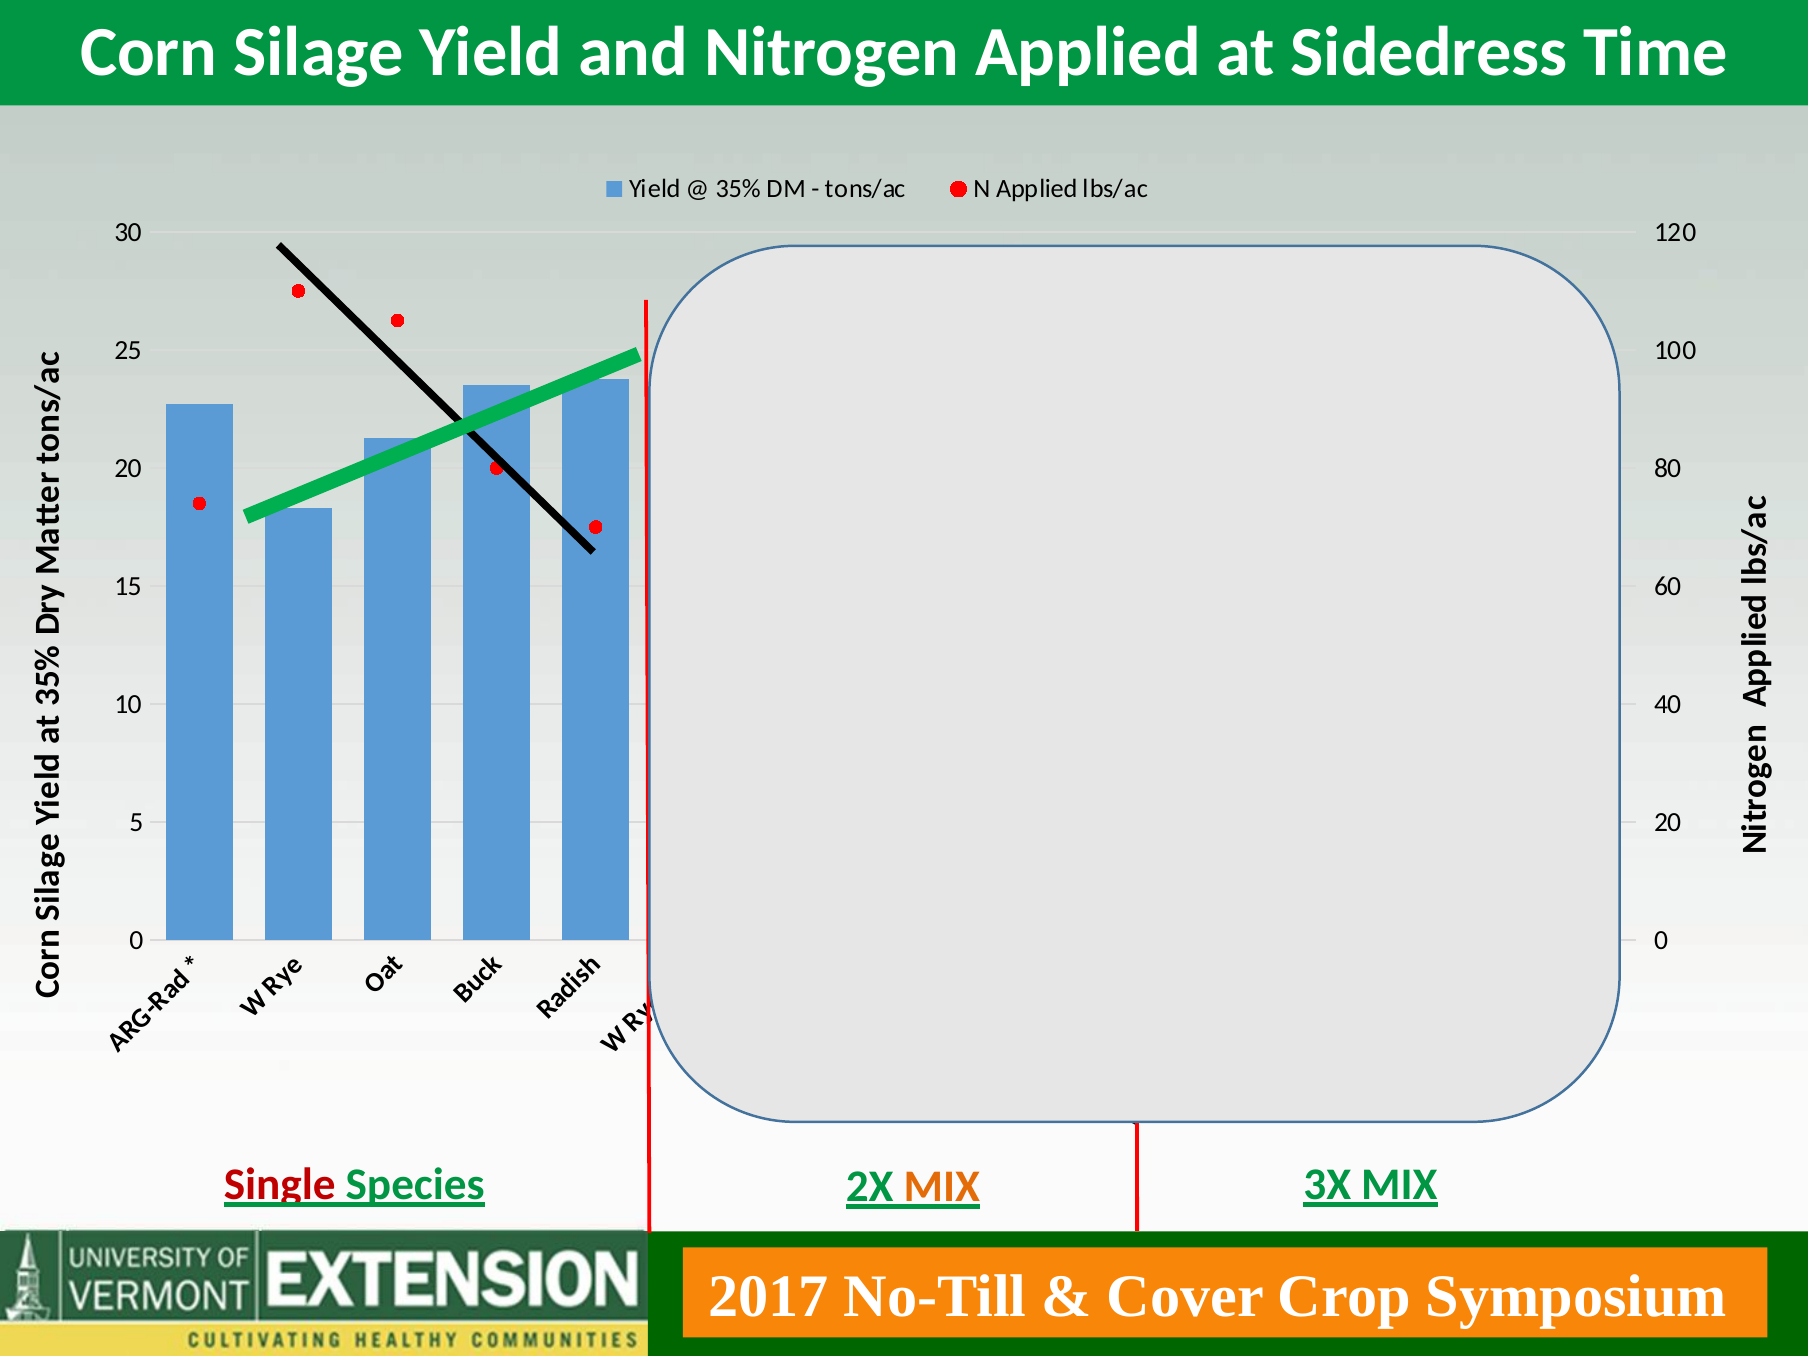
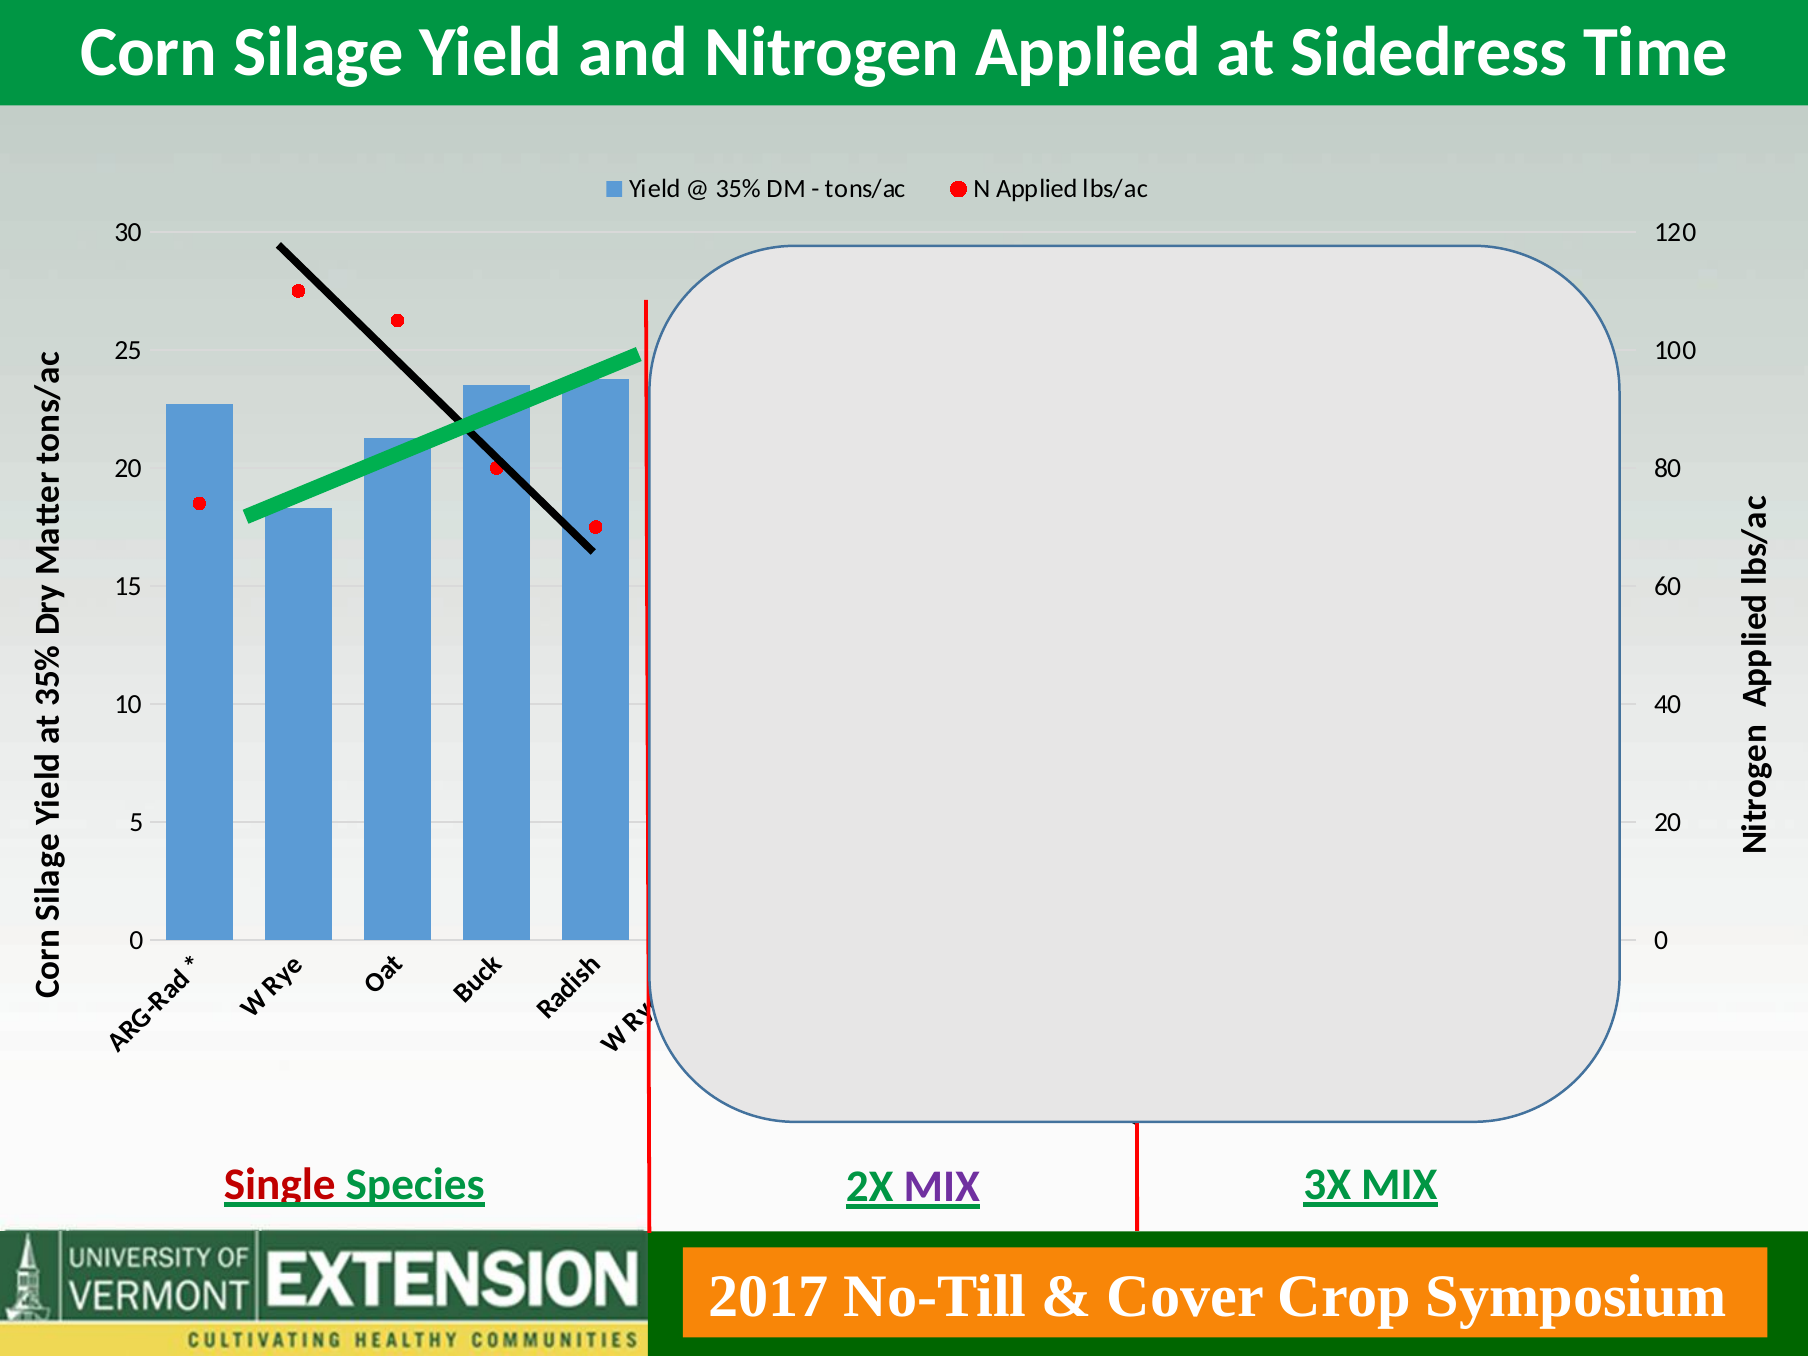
MIX colour: orange -> purple (942, 1187)
